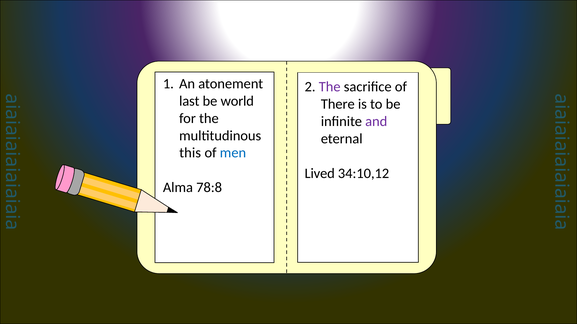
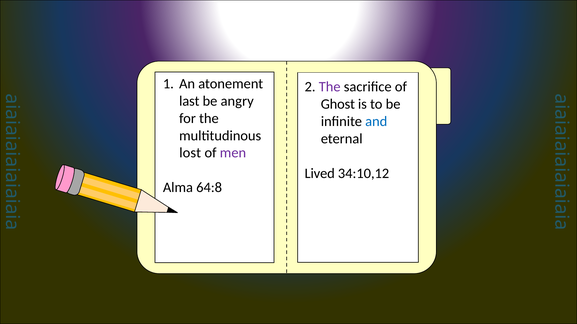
world: world -> angry (237, 101)
There: There -> Ghost (338, 104)
and colour: purple -> blue (376, 122)
this: this -> lost (190, 153)
men colour: blue -> purple (233, 153)
78:8: 78:8 -> 64:8 (209, 188)
